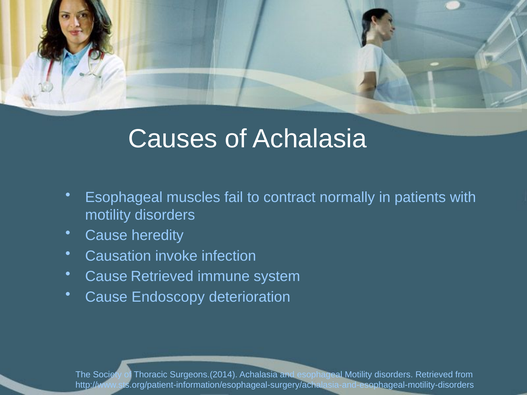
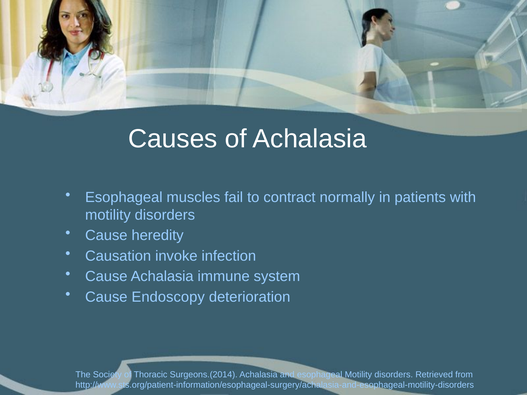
Cause Retrieved: Retrieved -> Achalasia (162, 277)
